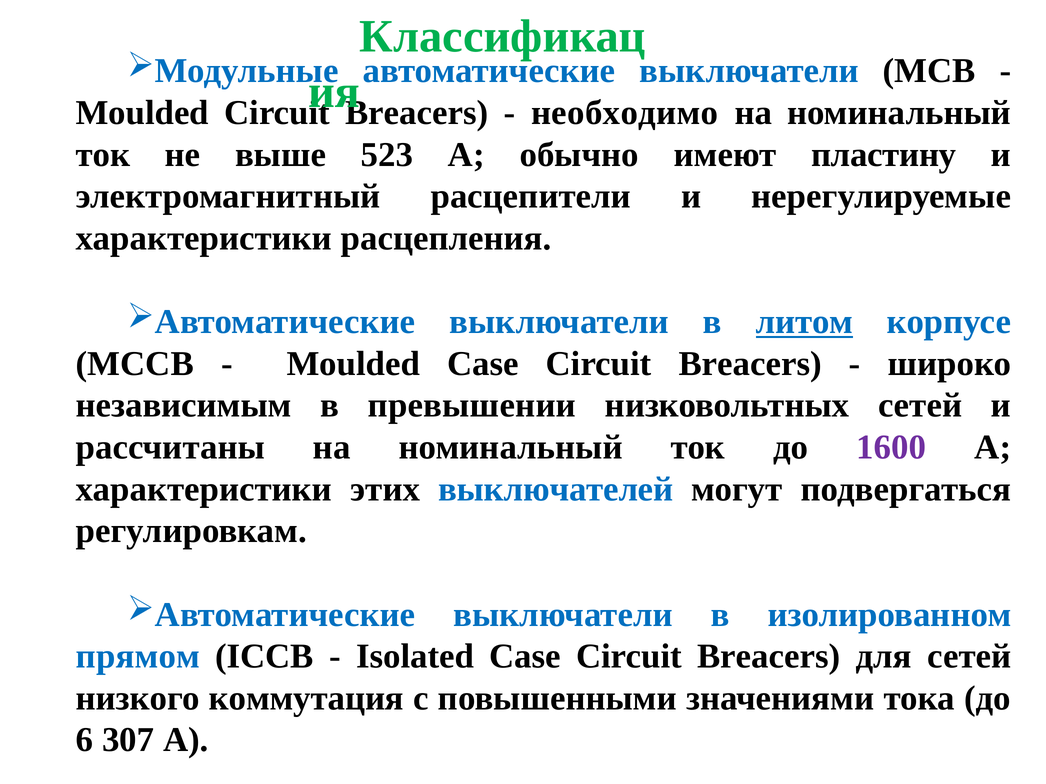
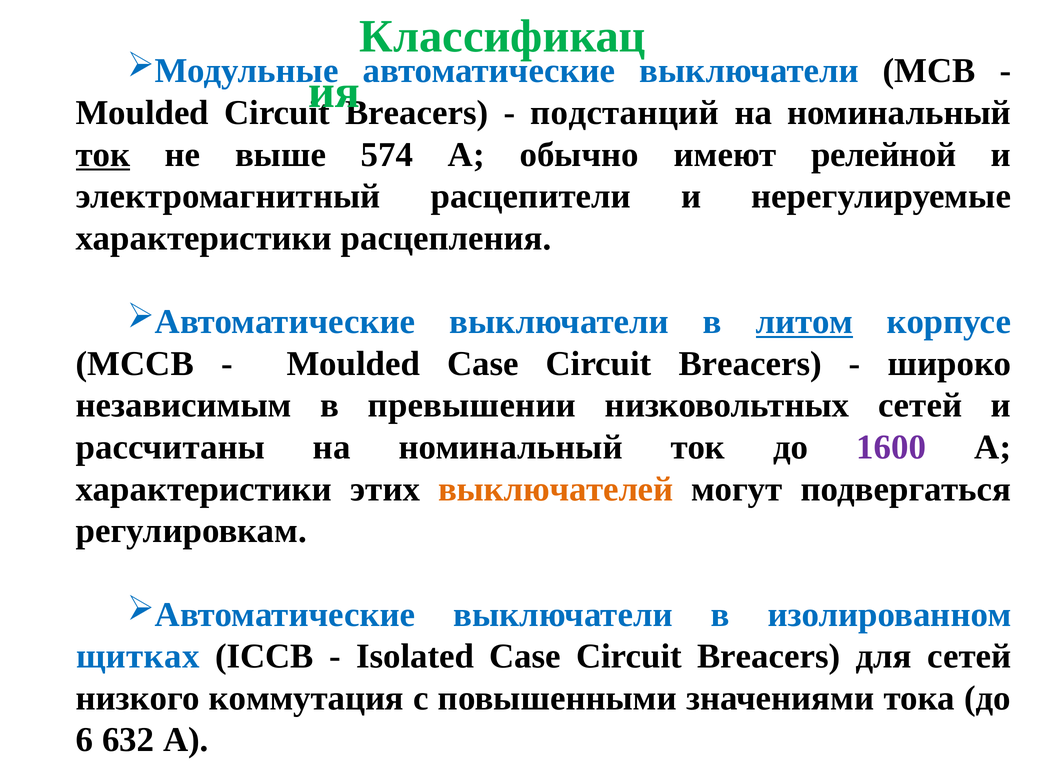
необходимо: необходимо -> подстанций (625, 113)
ток underline: none -> present (103, 155)
523: 523 -> 574 (387, 155)
пластину: пластину -> релейной (884, 155)
выключателей colour: blue -> orange (556, 489)
прямом: прямом -> щитках (138, 657)
307: 307 -> 632 (128, 740)
